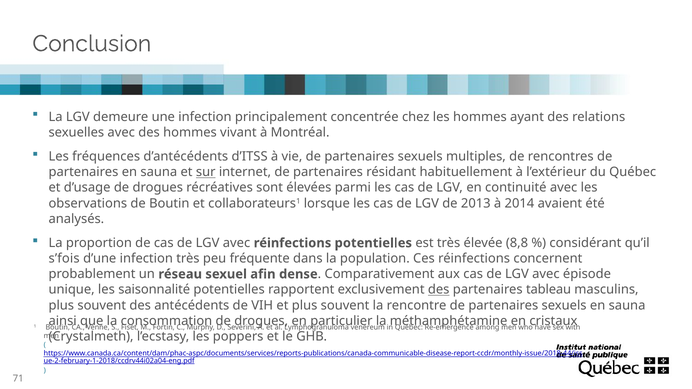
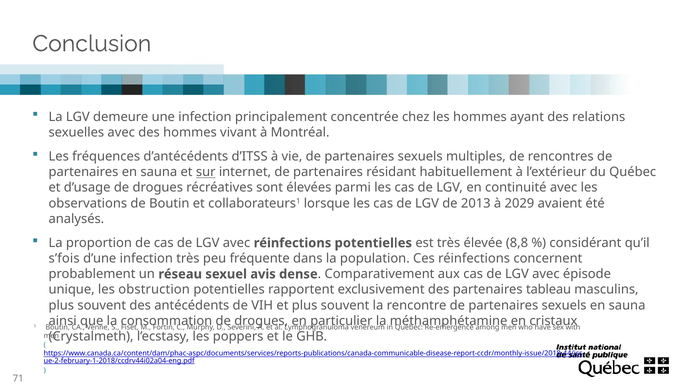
2014: 2014 -> 2029 (519, 203)
afin: afin -> avis (263, 274)
saisonnalité: saisonnalité -> obstruction (154, 290)
des underline: present -> none (439, 290)
